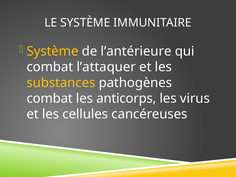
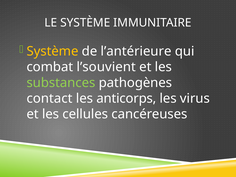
l’attaquer: l’attaquer -> l’souvient (106, 67)
substances colour: yellow -> light green (61, 83)
combat: combat -> contact (50, 98)
